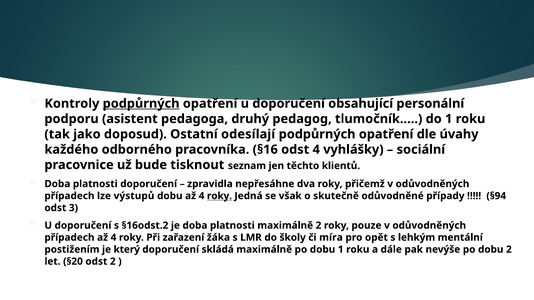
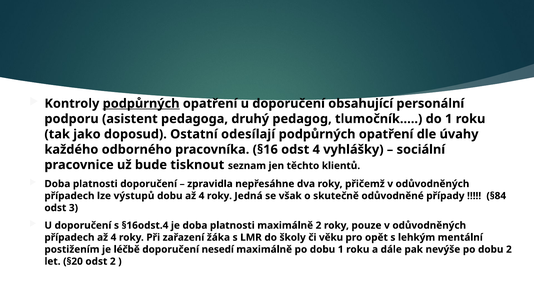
roky underline: present -> none (219, 196)
§94: §94 -> §84 (496, 196)
§16odst.2: §16odst.2 -> §16odst.4 (145, 226)
míra: míra -> věku (331, 238)
který: který -> léčbě (127, 250)
skládá: skládá -> nesedí (218, 250)
